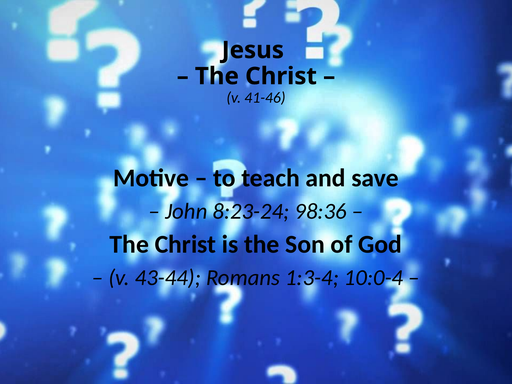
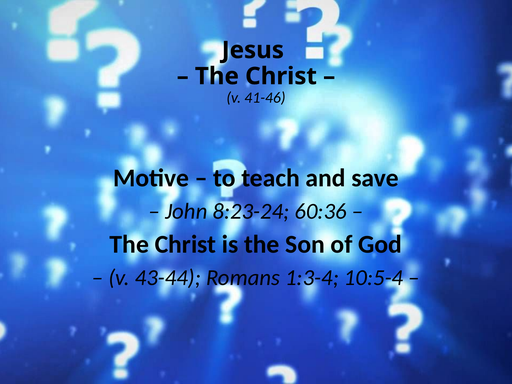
98:36: 98:36 -> 60:36 (321, 211)
10:0-4: 10:0-4 -> 10:5-4 (374, 278)
